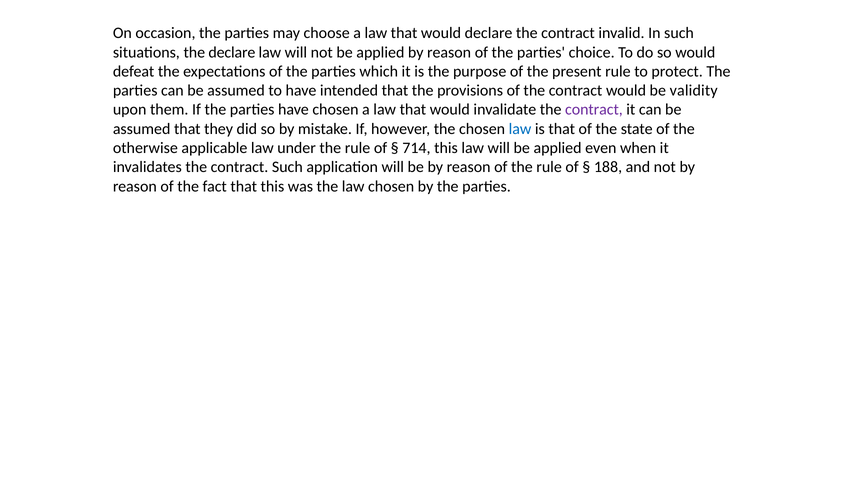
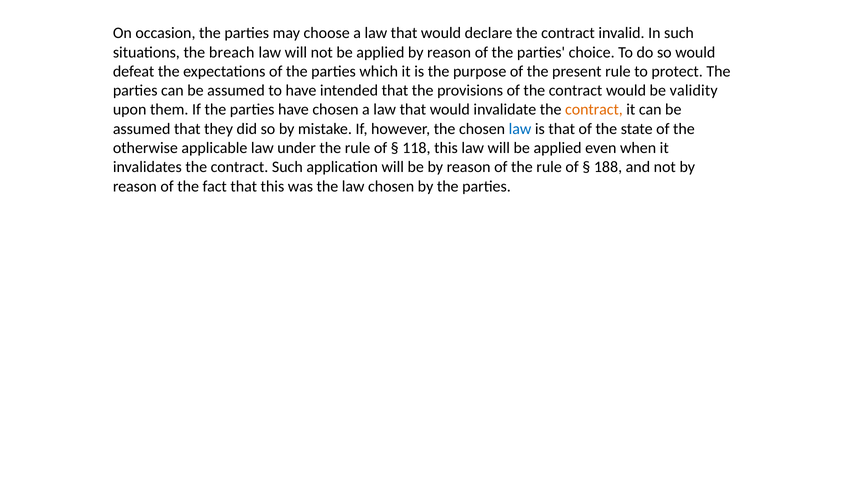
the declare: declare -> breach (232, 52)
contract colour: purple -> orange (594, 110)
714: 714 -> 118 (416, 148)
